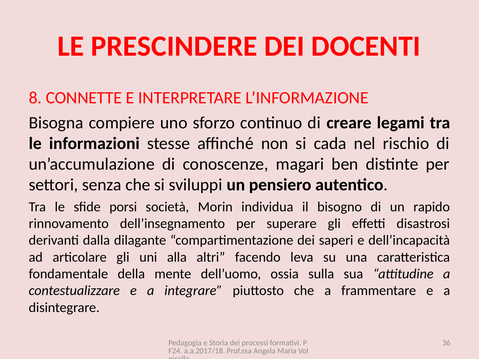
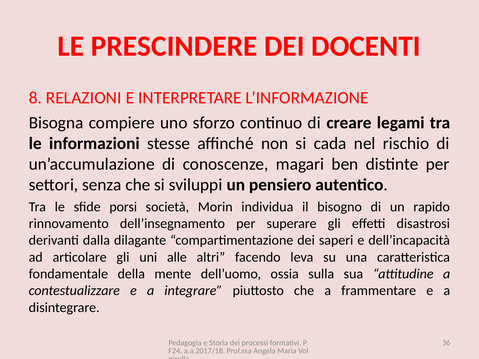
CONNETTE: CONNETTE -> RELAZIONI (84, 98)
alla: alla -> alle (177, 257)
